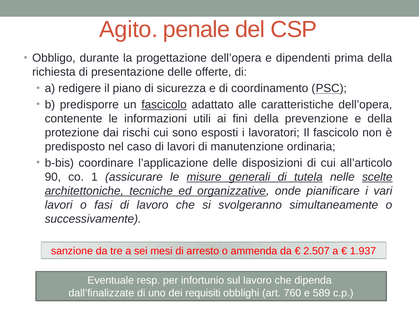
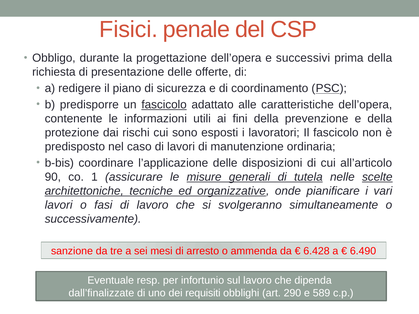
Agito: Agito -> Fisici (129, 30)
dipendenti: dipendenti -> successivi (303, 58)
2.507: 2.507 -> 6.428 (316, 251)
1.937: 1.937 -> 6.490 (363, 251)
760: 760 -> 290 (292, 293)
